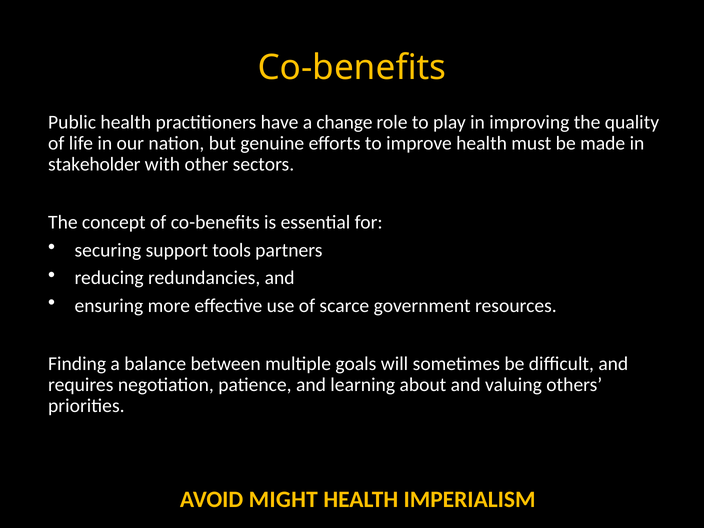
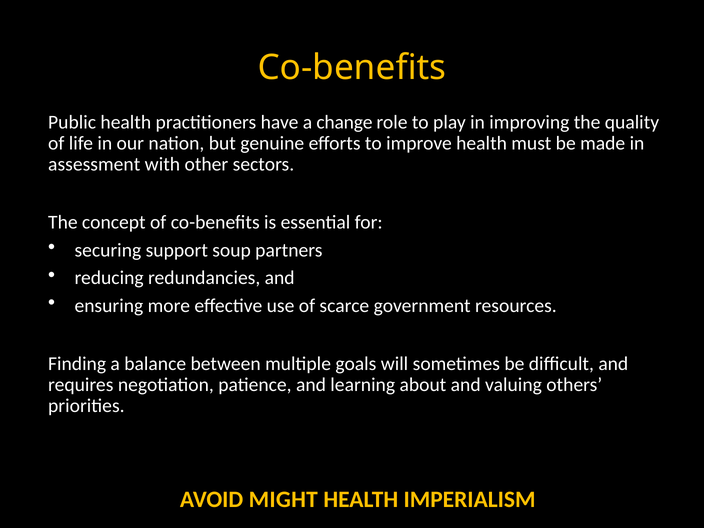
stakeholder: stakeholder -> assessment (94, 164)
tools: tools -> soup (232, 250)
